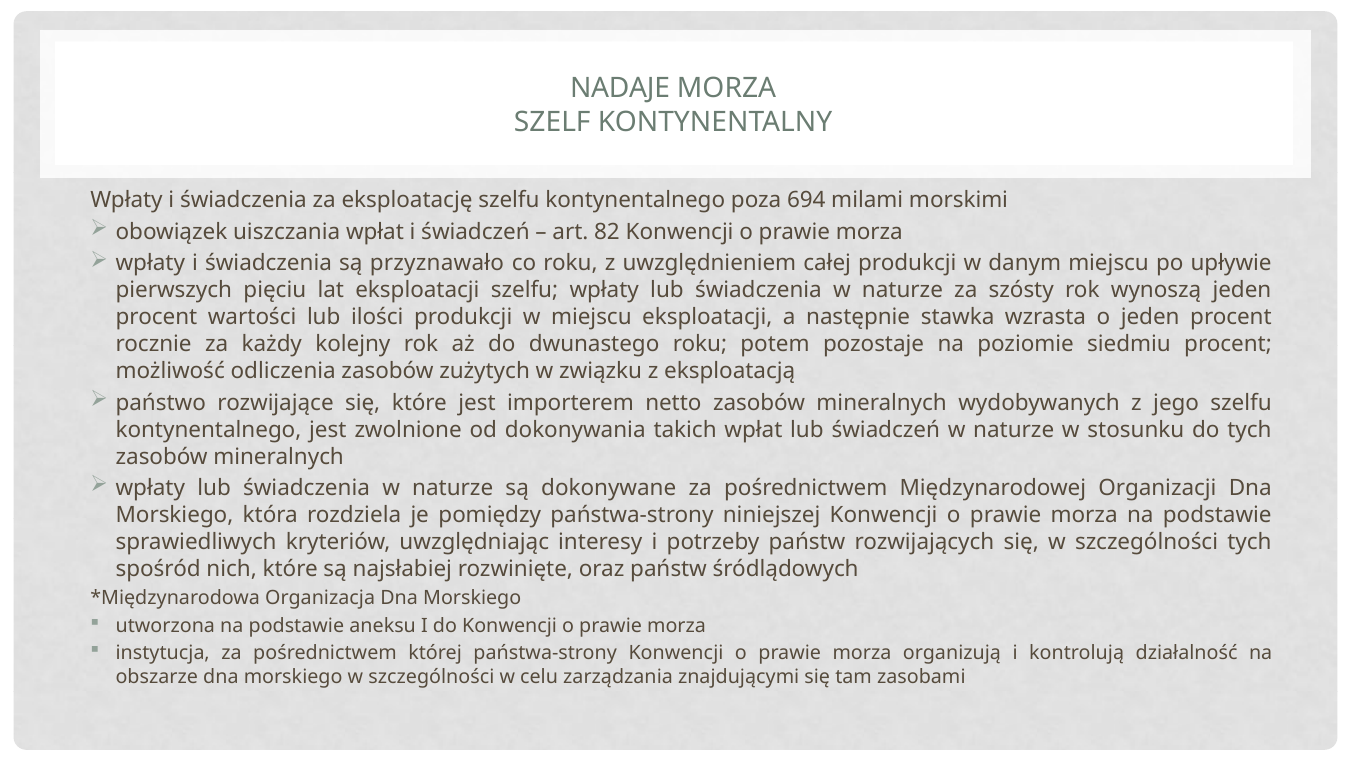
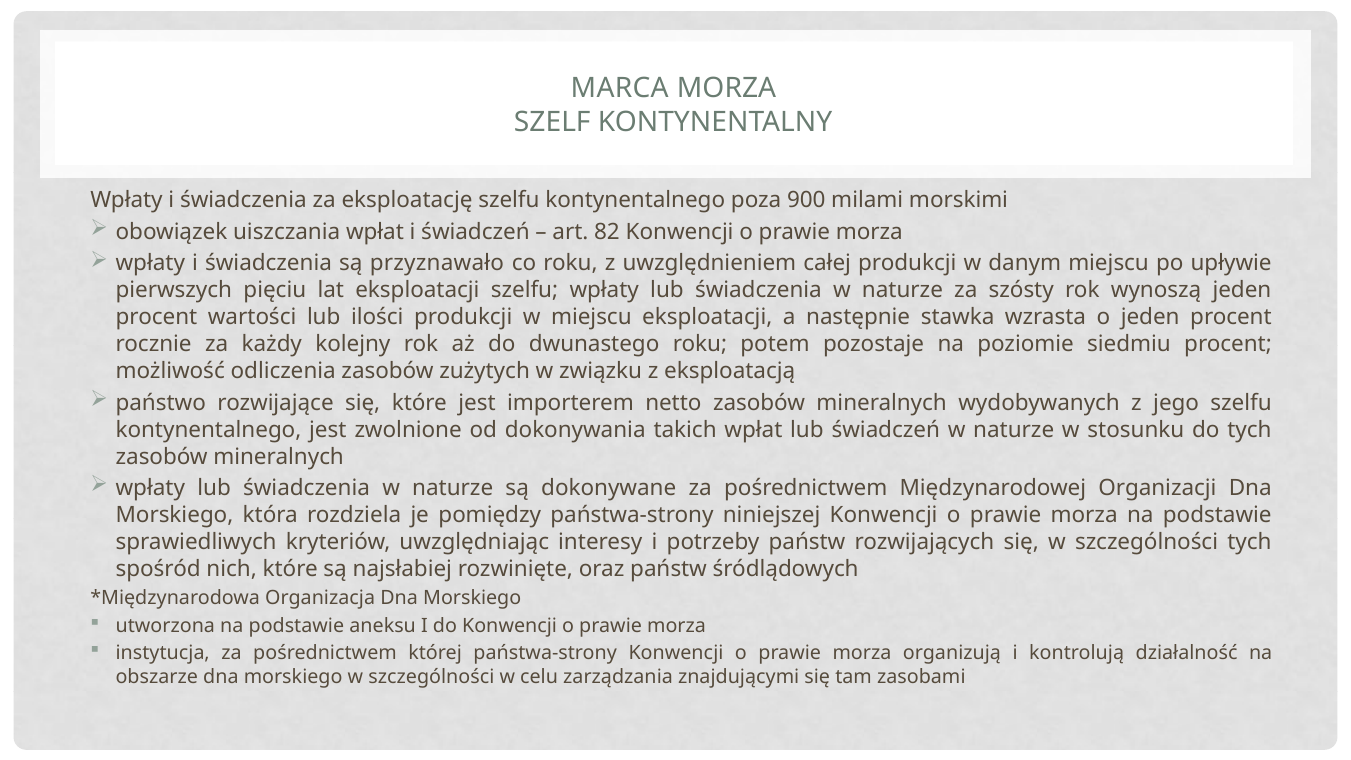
NADAJE: NADAJE -> MARCA (620, 88)
694: 694 -> 900 (806, 200)
